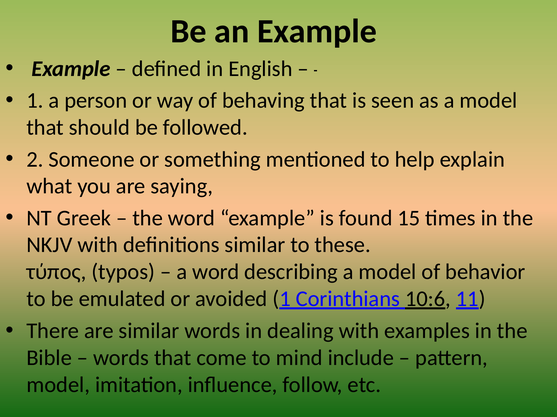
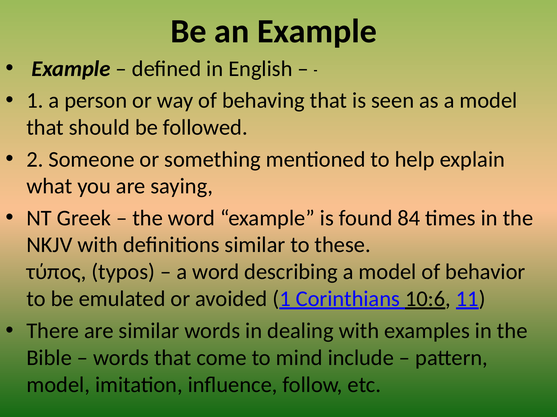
15: 15 -> 84 (409, 218)
